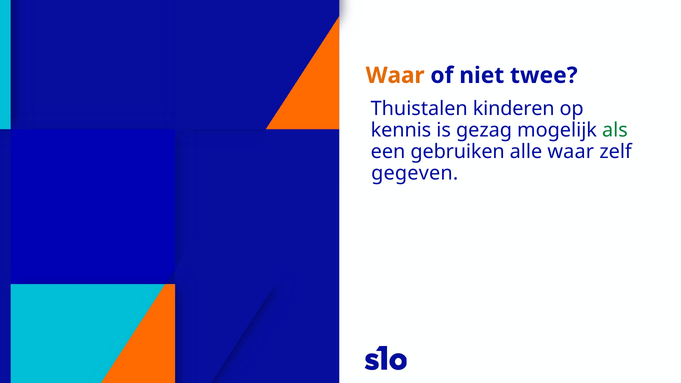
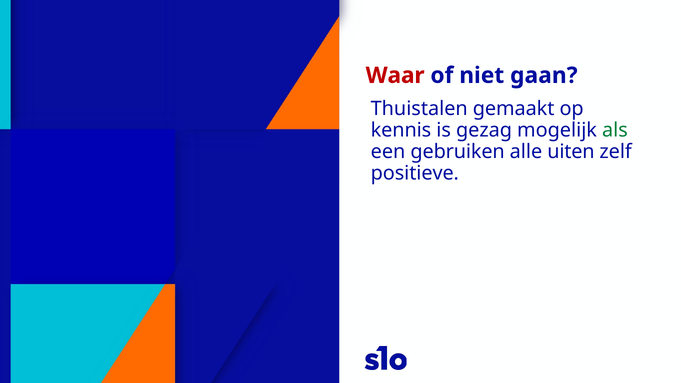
Waar colour: orange -> red (395, 75)
twee: twee -> gaan (544, 75)
kinderen: kinderen -> gemaakt (514, 109)
alle waar: waar -> uiten (571, 152)
gegeven: gegeven -> positieve (415, 173)
